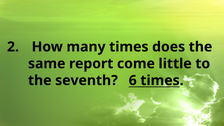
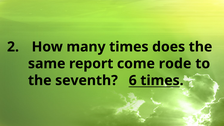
little: little -> rode (175, 64)
